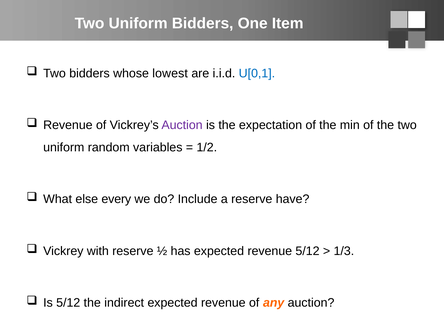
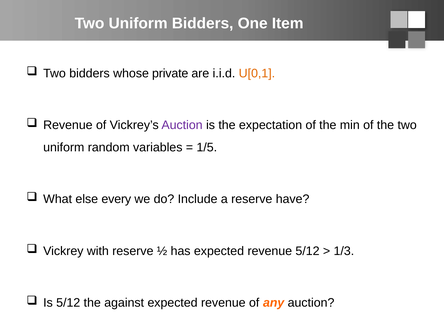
lowest: lowest -> private (170, 73)
U[0,1 colour: blue -> orange (257, 73)
1/2: 1/2 -> 1/5 (207, 147)
indirect: indirect -> against (124, 303)
